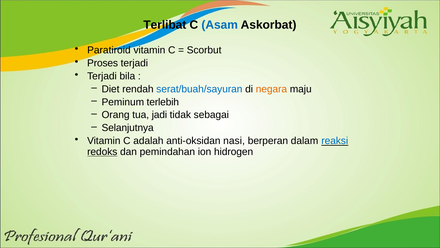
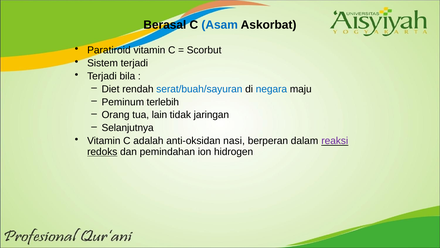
Terlibat: Terlibat -> Berasal (165, 25)
Proses: Proses -> Sistem (103, 63)
negara colour: orange -> blue (271, 89)
jadi: jadi -> lain (159, 115)
sebagai: sebagai -> jaringan (211, 115)
reaksi colour: blue -> purple (335, 141)
